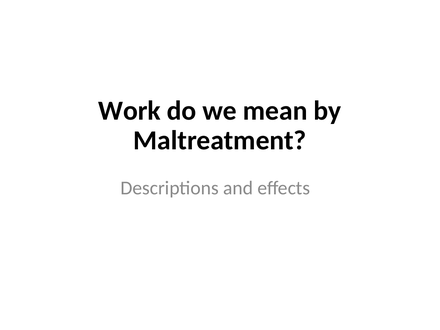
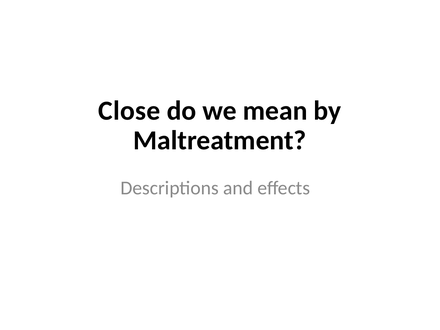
Work: Work -> Close (129, 111)
